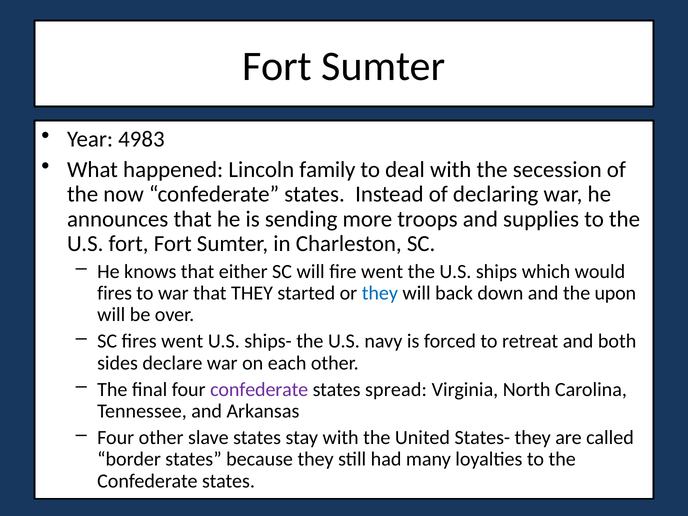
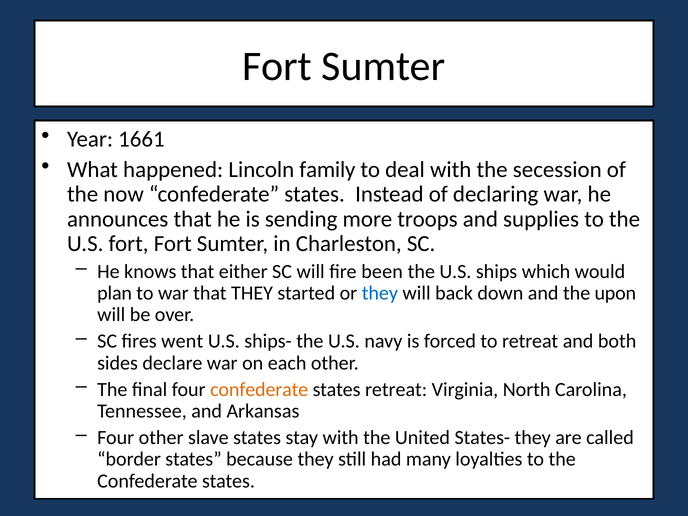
4983: 4983 -> 1661 (141, 139)
fire went: went -> been (382, 271)
fires: fires -> plan (115, 293)
confederate colour: purple -> orange (259, 389)
states spread: spread -> retreat (396, 389)
